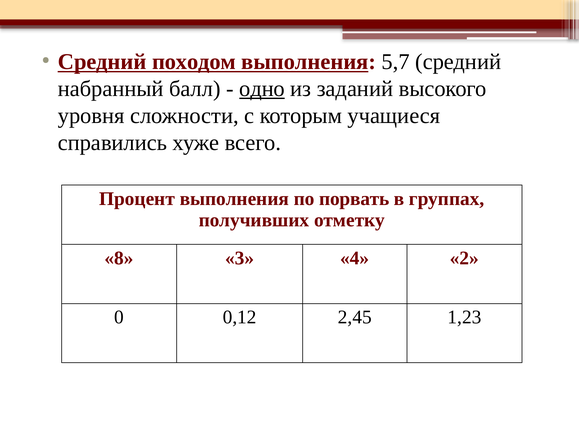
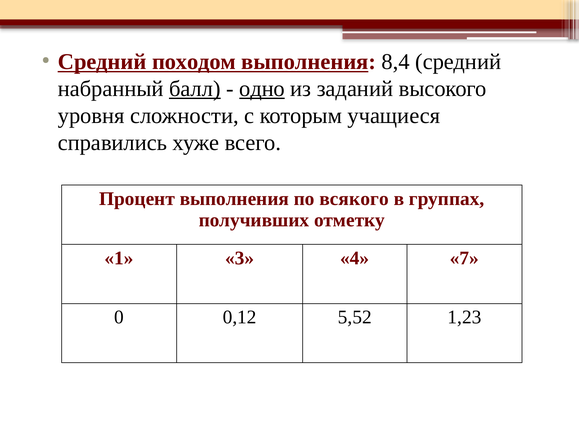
5,7: 5,7 -> 8,4 (396, 62)
балл underline: none -> present (195, 89)
порвать: порвать -> всякого (354, 199)
8: 8 -> 1 (119, 258)
2: 2 -> 7 (464, 258)
2,45: 2,45 -> 5,52 (355, 317)
